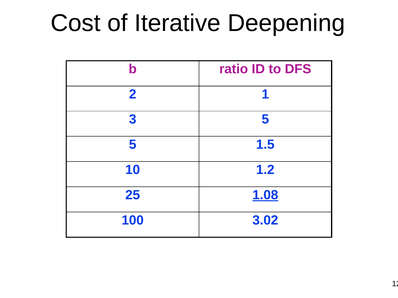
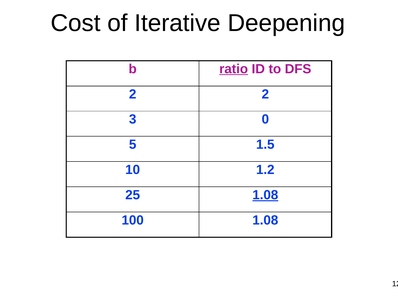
ratio underline: none -> present (234, 69)
2 1: 1 -> 2 (265, 94)
3 5: 5 -> 0 (265, 120)
100 3.02: 3.02 -> 1.08 (265, 221)
